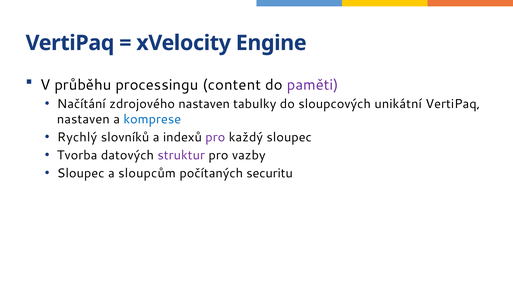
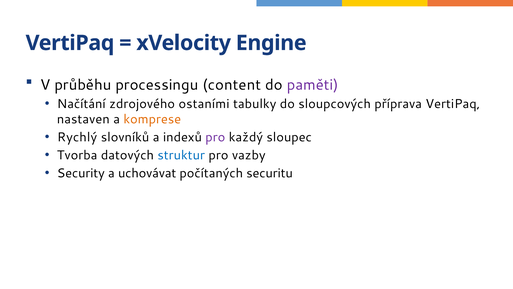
zdrojového nastaven: nastaven -> ostaními (204, 104)
unikátní: unikátní -> příprava (398, 104)
komprese colour: blue -> orange (152, 119)
struktur colour: purple -> blue (181, 155)
Sloupec: Sloupec -> Security (81, 173)
sloupcům: sloupcům -> uchovávat (147, 173)
